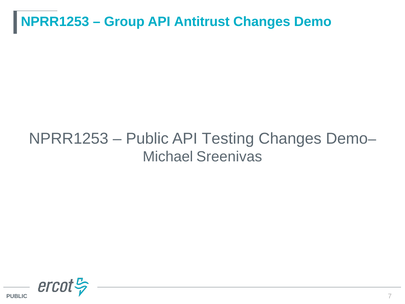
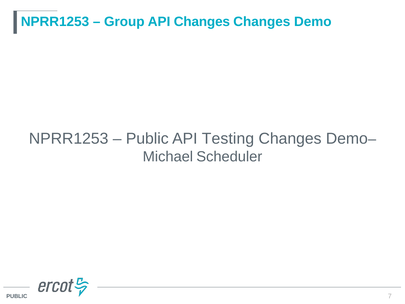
API Antitrust: Antitrust -> Changes (202, 22)
Sreenivas: Sreenivas -> Scheduler (229, 157)
